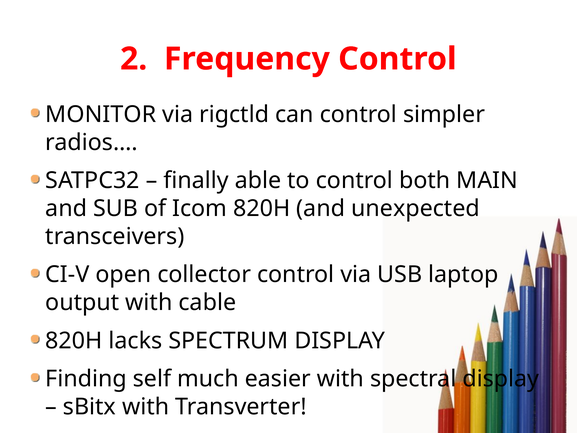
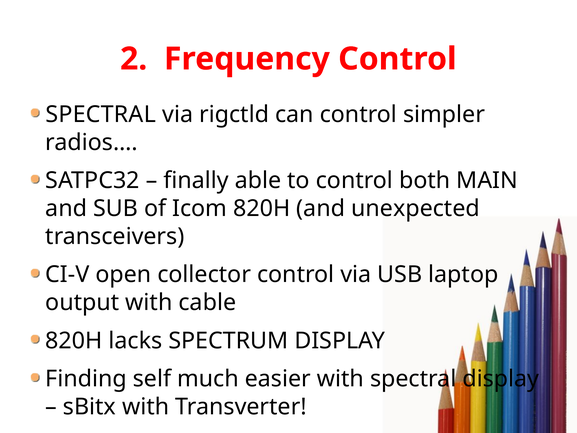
MONITOR: MONITOR -> SPECTRAL (101, 114)
